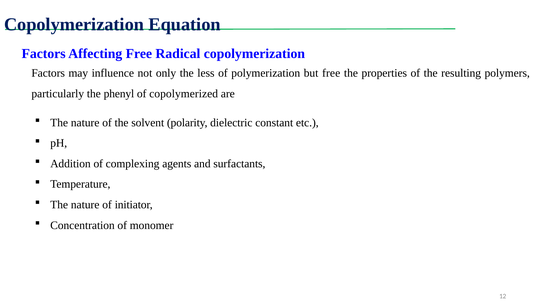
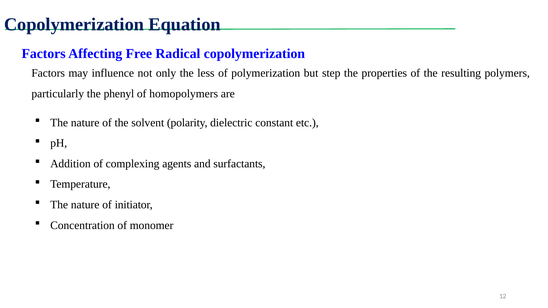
but free: free -> step (331, 73)
copolymerized: copolymerized -> homopolymers (184, 94)
